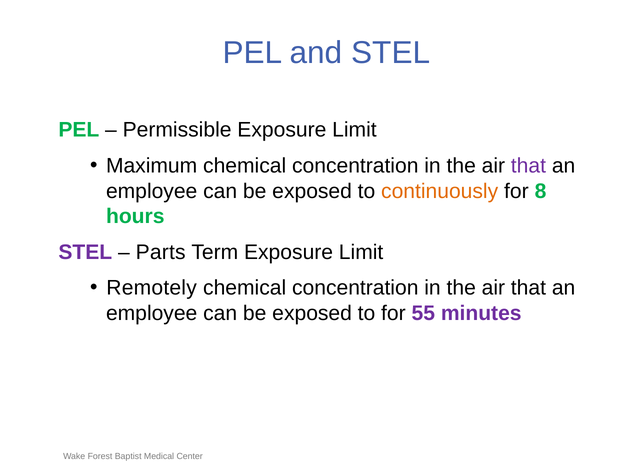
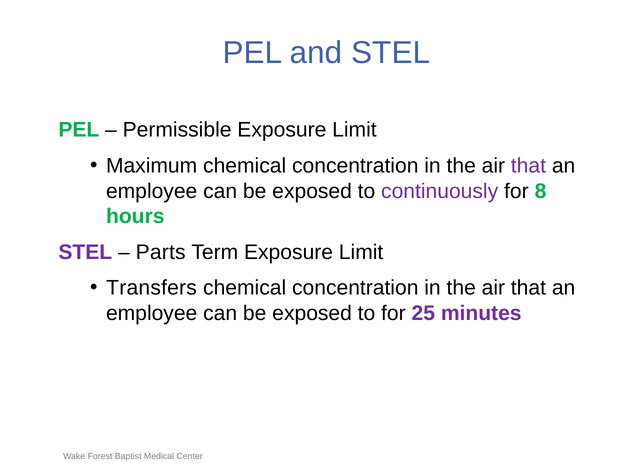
continuously colour: orange -> purple (440, 191)
Remotely: Remotely -> Transfers (152, 288)
55: 55 -> 25 (423, 313)
